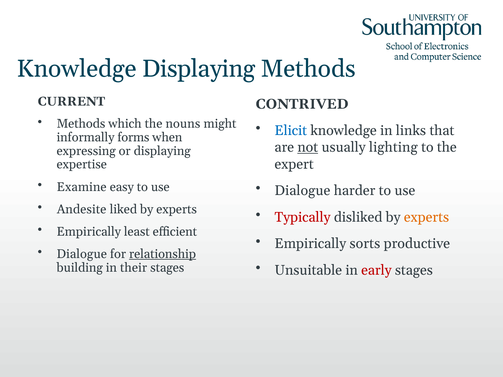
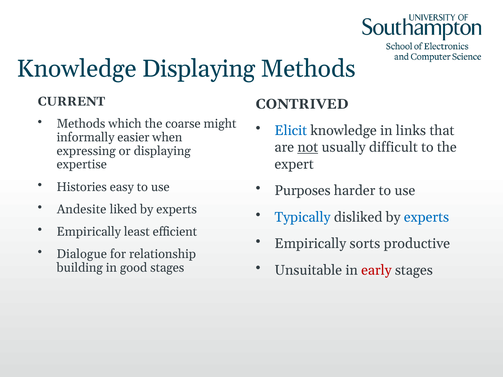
nouns: nouns -> coarse (183, 124)
forms: forms -> easier (133, 137)
lighting: lighting -> difficult (393, 147)
Examine: Examine -> Histories (82, 187)
Dialogue: Dialogue -> Purposes (303, 191)
Typically colour: red -> blue (303, 217)
experts colour: orange -> blue (426, 217)
relationship underline: present -> none (163, 254)
their: their -> good (134, 268)
